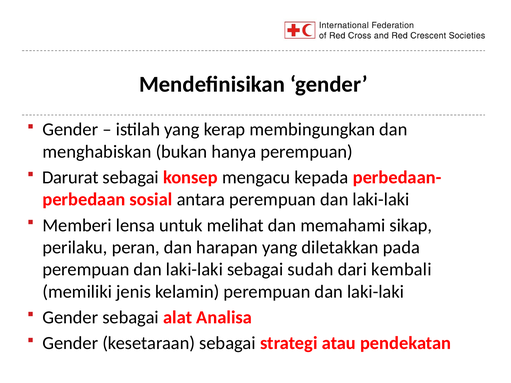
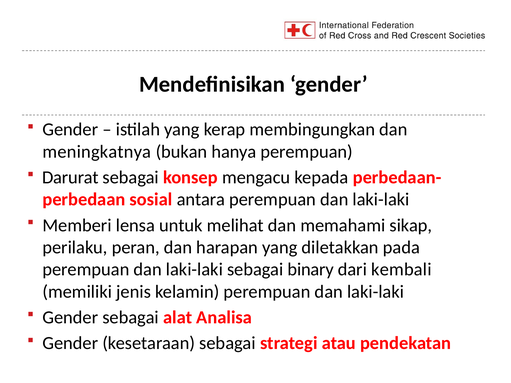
menghabiskan: menghabiskan -> meningkatnya (97, 152)
sudah: sudah -> binary (311, 270)
